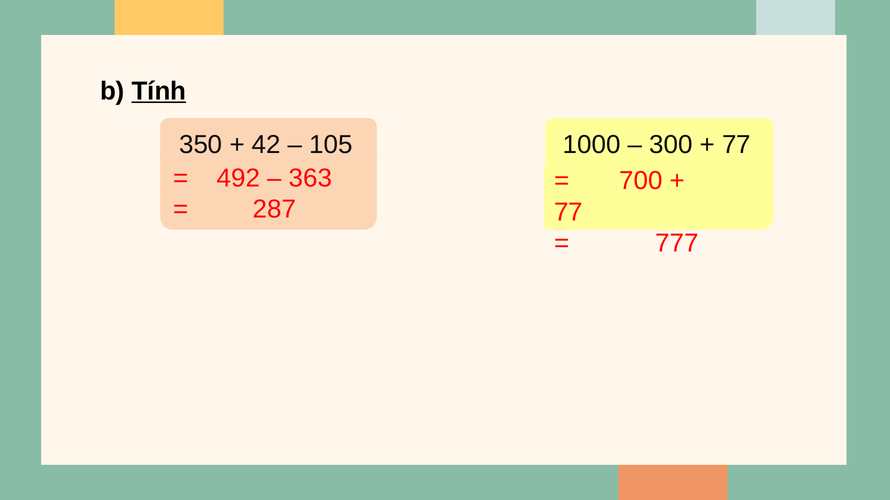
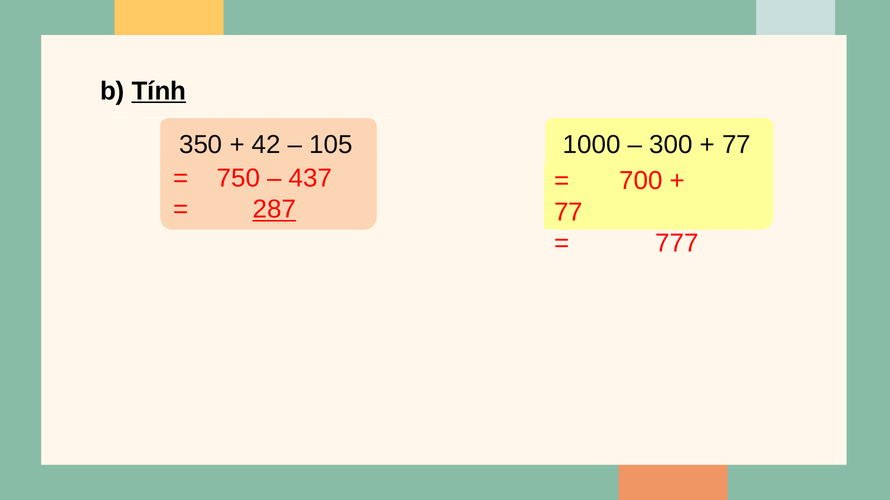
492: 492 -> 750 (239, 179)
363: 363 -> 437 (310, 179)
287 underline: none -> present (274, 210)
